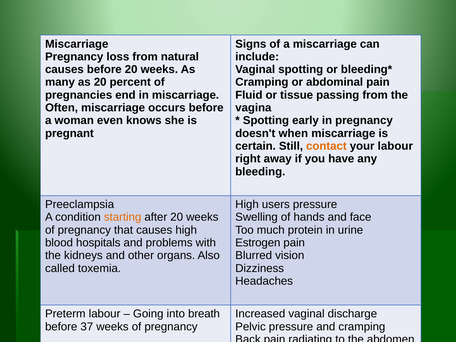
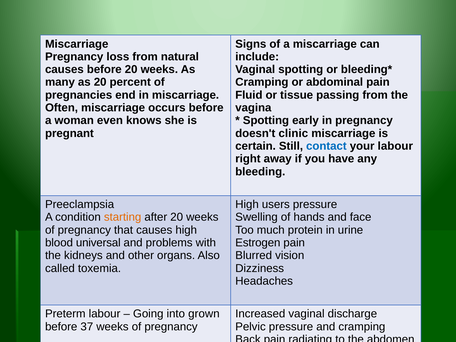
when: when -> clinic (293, 133)
contact colour: orange -> blue (326, 146)
hospitals: hospitals -> universal (98, 243)
breath: breath -> grown (204, 314)
